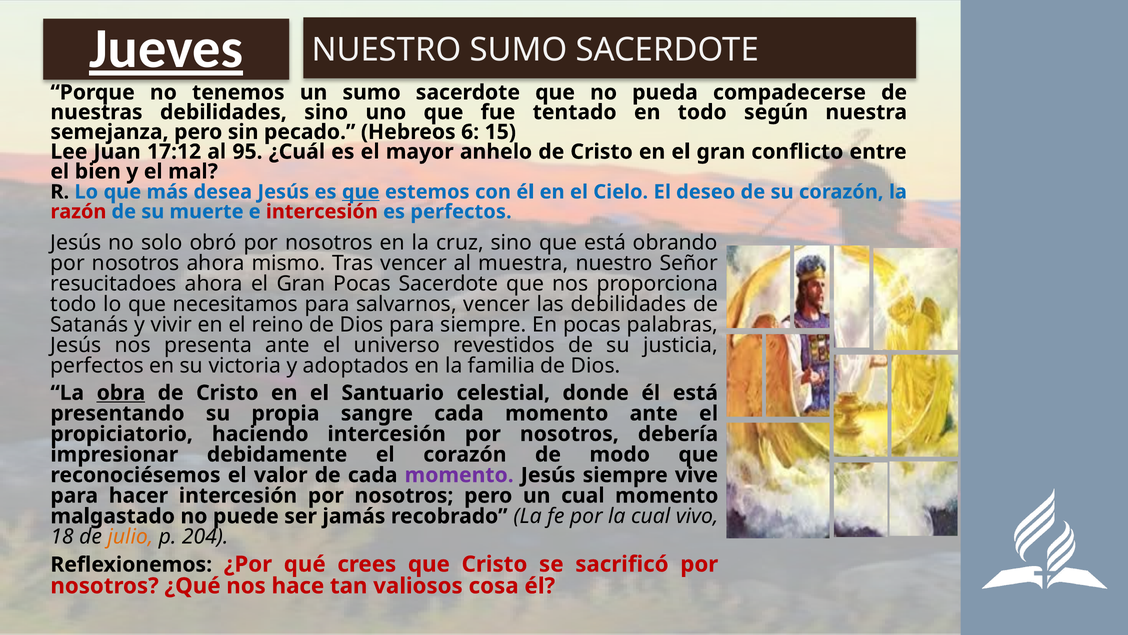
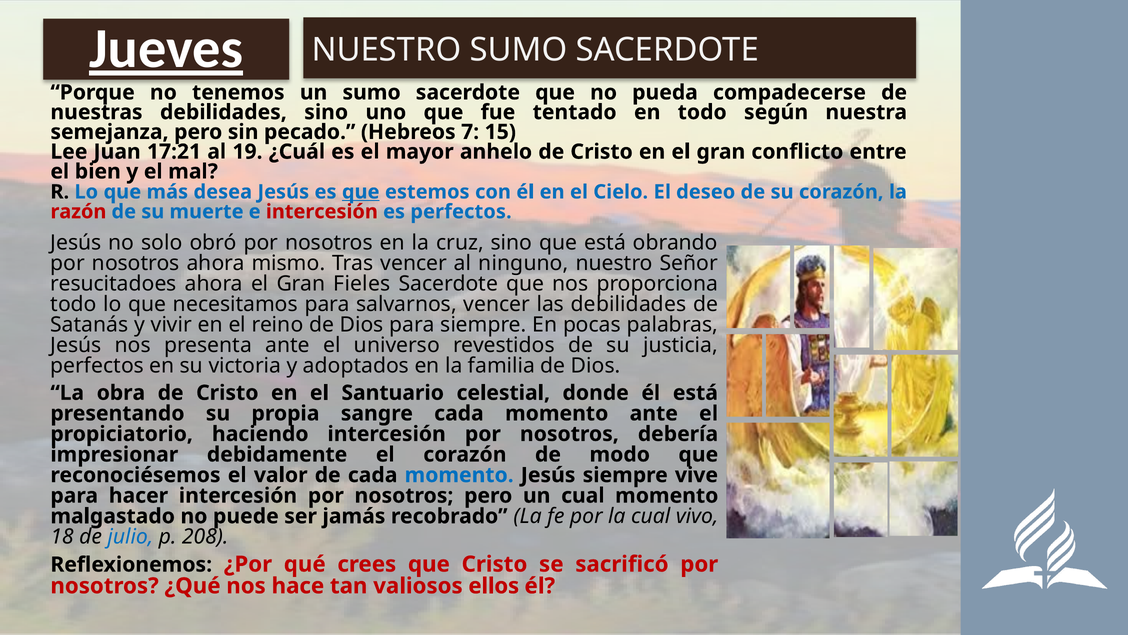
6: 6 -> 7 (470, 132)
17:12: 17:12 -> 17:21 (174, 152)
95: 95 -> 19 (247, 152)
muestra: muestra -> ninguno (523, 263)
Gran Pocas: Pocas -> Fieles (362, 283)
obra underline: present -> none (121, 393)
momento colour: purple -> blue (459, 475)
julio colour: orange -> blue (130, 536)
204: 204 -> 208 (205, 536)
cosa: cosa -> ellos (494, 585)
